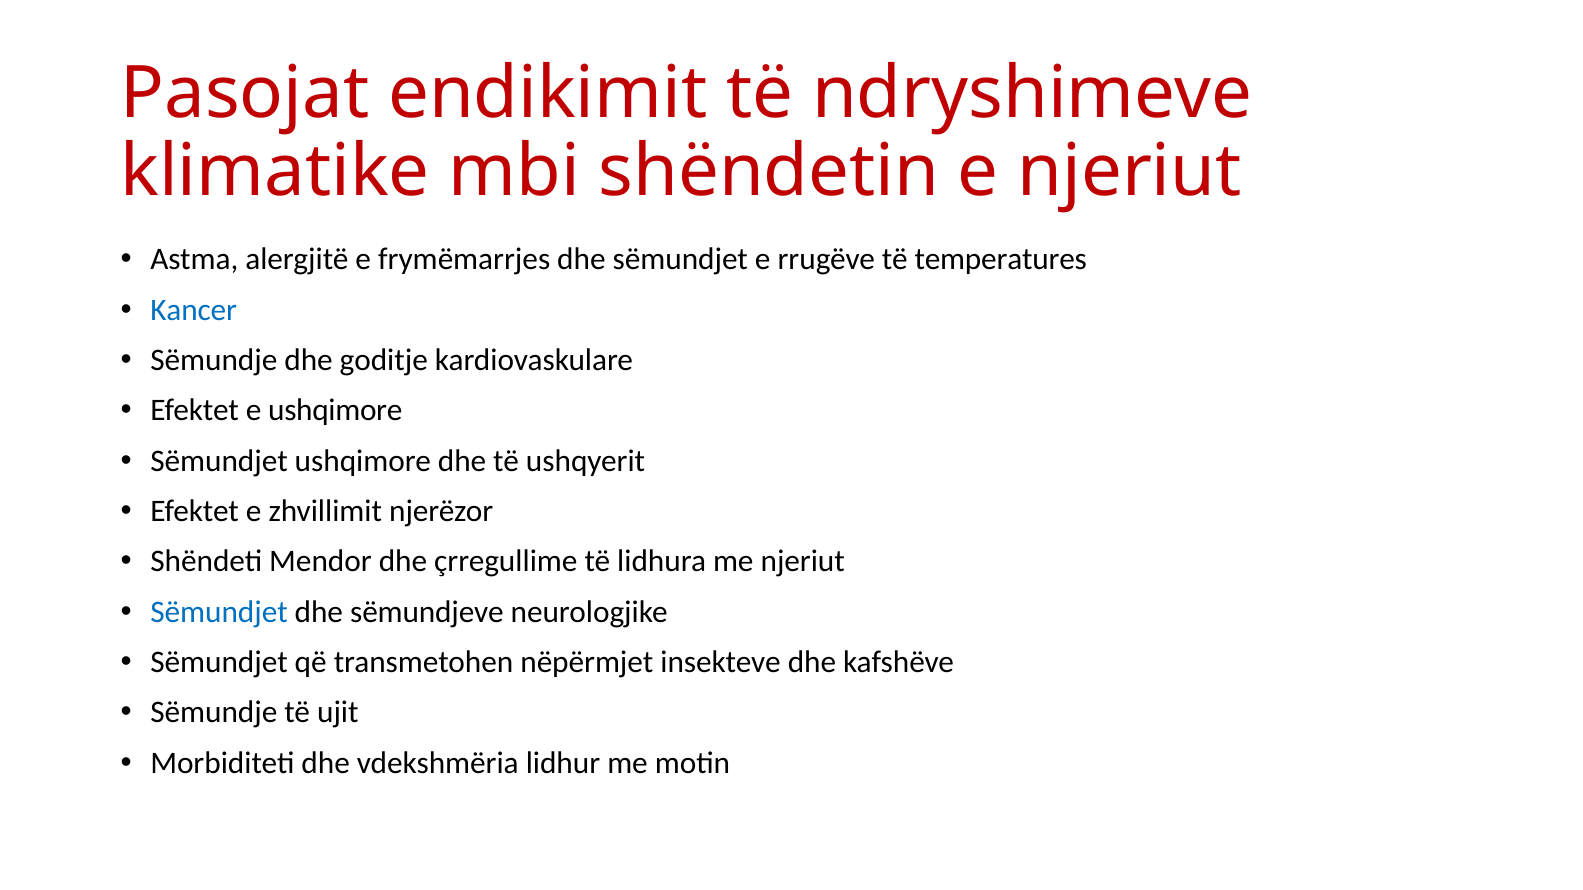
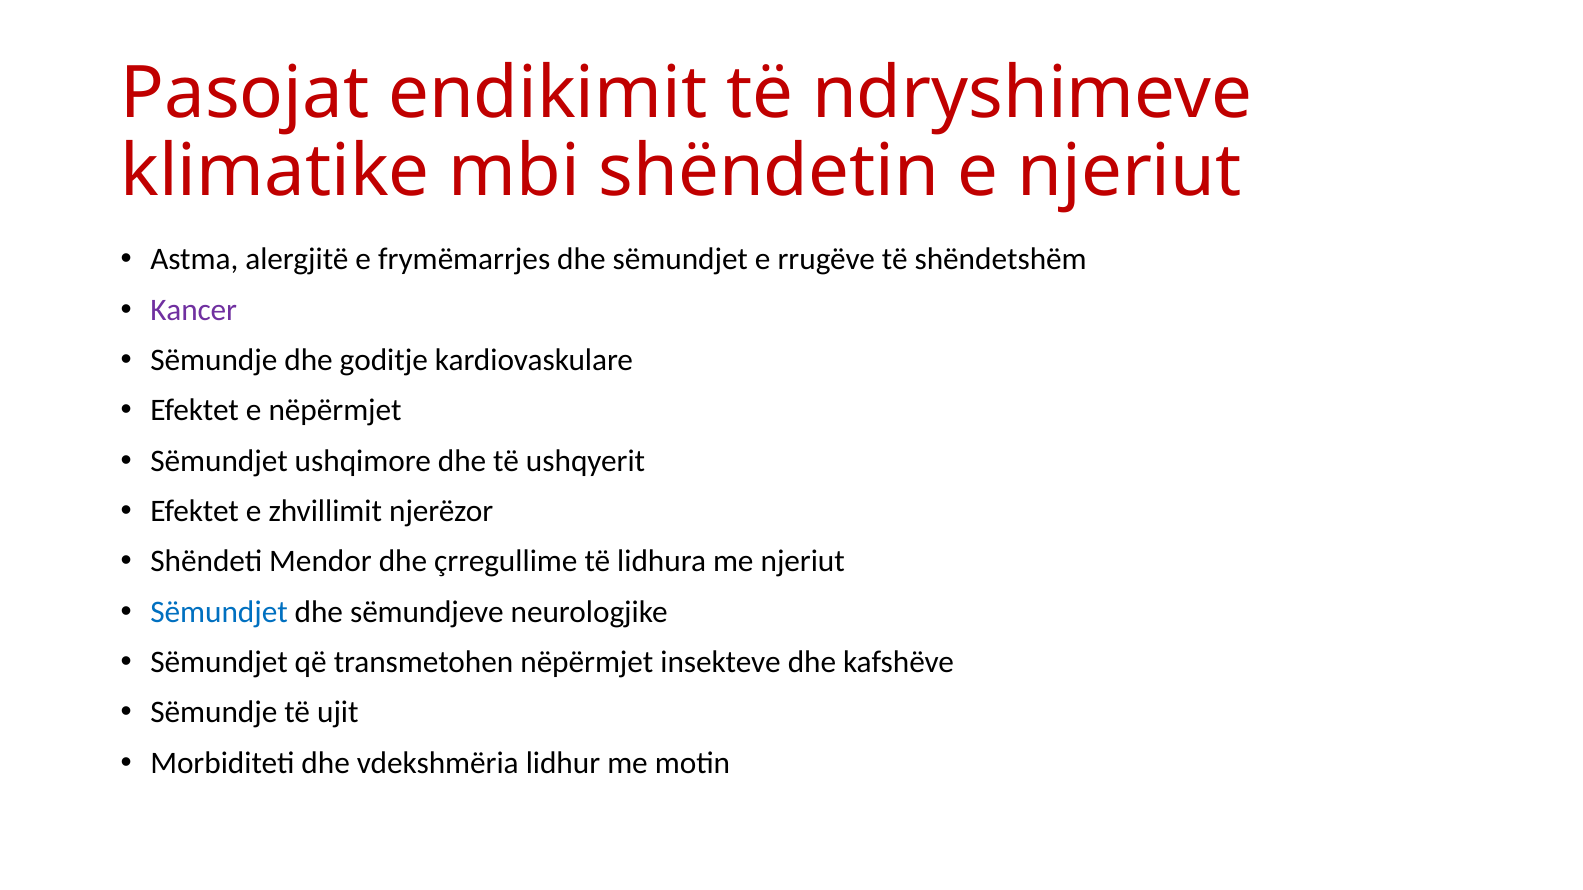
temperatures: temperatures -> shëndetshëm (1001, 260)
Kancer colour: blue -> purple (194, 310)
e ushqimore: ushqimore -> nëpërmjet (335, 411)
